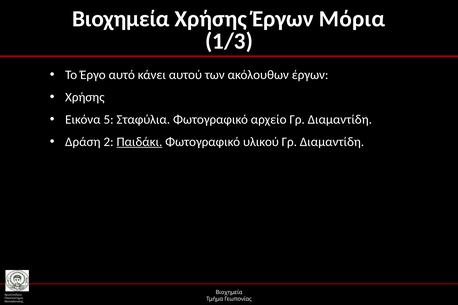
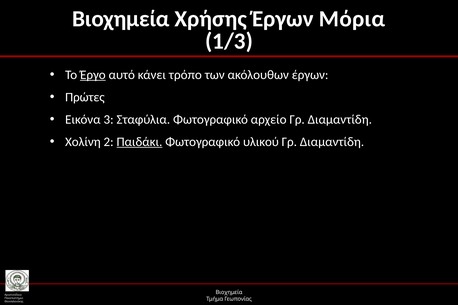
Έργο underline: none -> present (93, 75)
αυτού: αυτού -> τρόπο (185, 75)
Χρήσης: Χρήσης -> Πρώτες (85, 97)
5: 5 -> 3 (109, 120)
Δράση: Δράση -> Χολίνη (83, 142)
